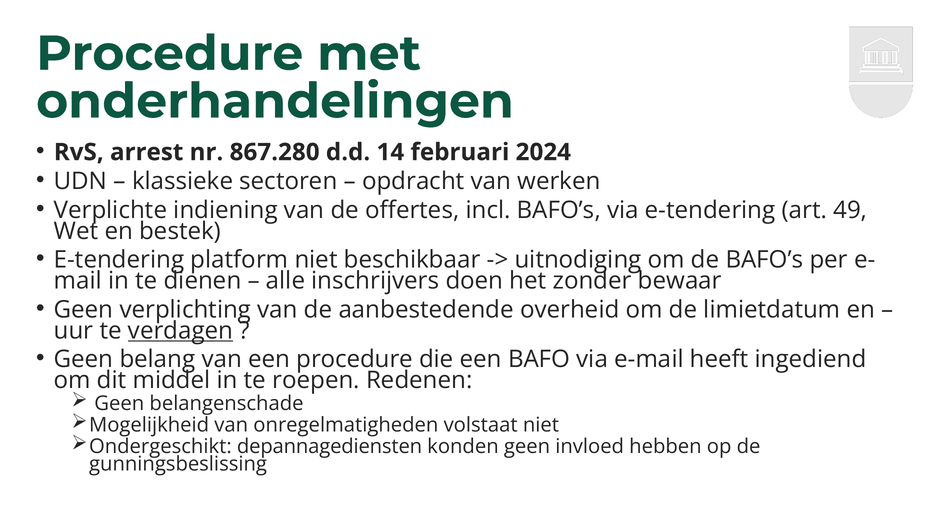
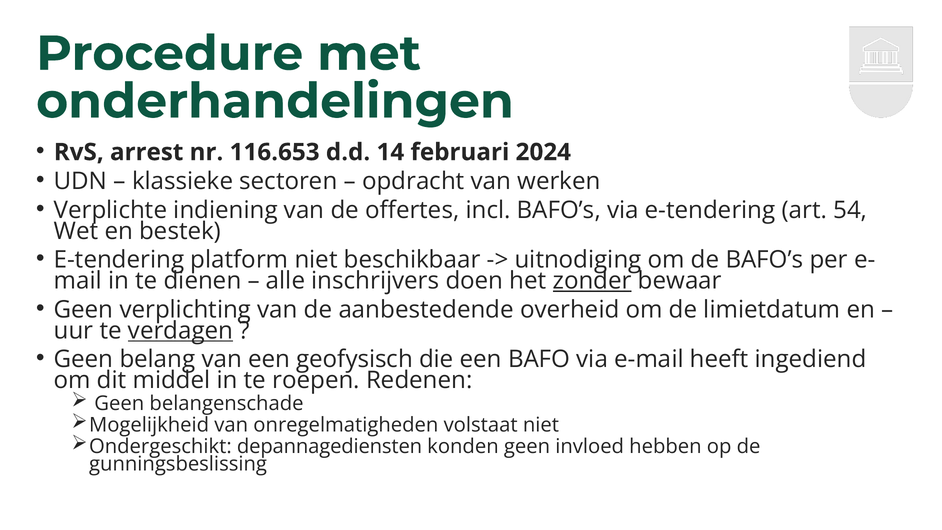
867.280: 867.280 -> 116.653 (275, 152)
49: 49 -> 54 (850, 210)
zonder underline: none -> present (592, 281)
een procedure: procedure -> geofysisch (355, 359)
